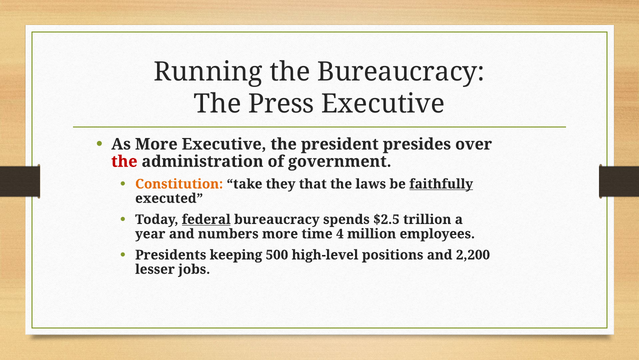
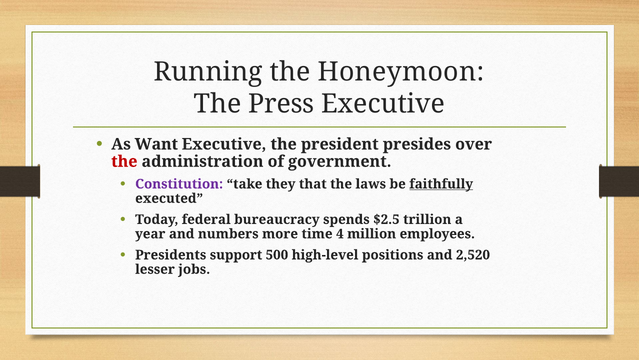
the Bureaucracy: Bureaucracy -> Honeymoon (401, 72)
As More: More -> Want (156, 144)
Constitution colour: orange -> purple (179, 184)
federal underline: present -> none (206, 219)
keeping: keeping -> support (236, 255)
2,200: 2,200 -> 2,520 (473, 255)
